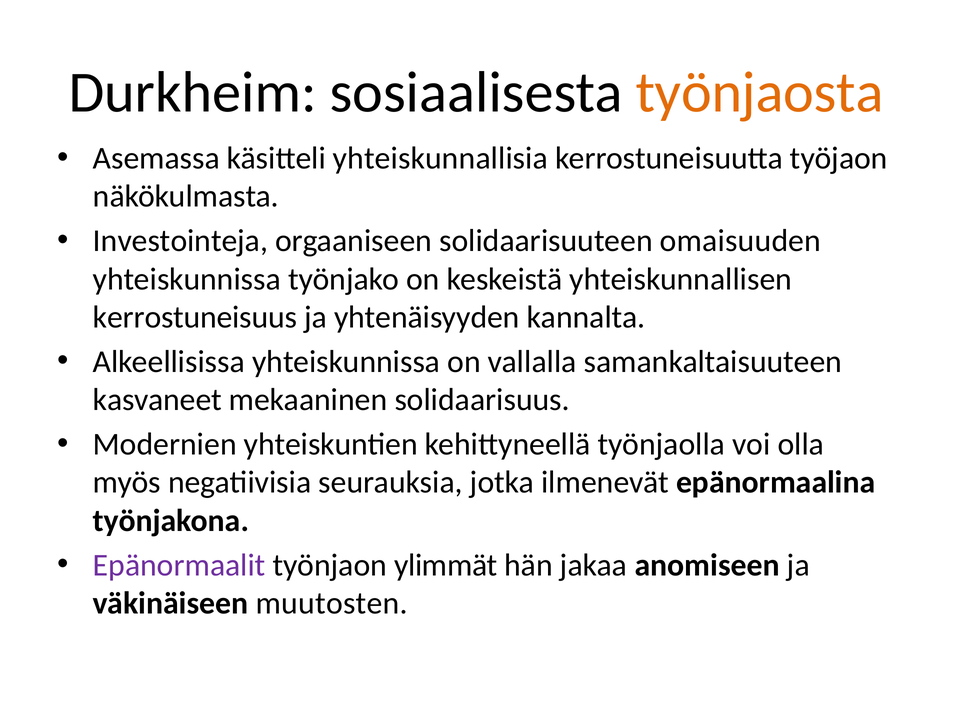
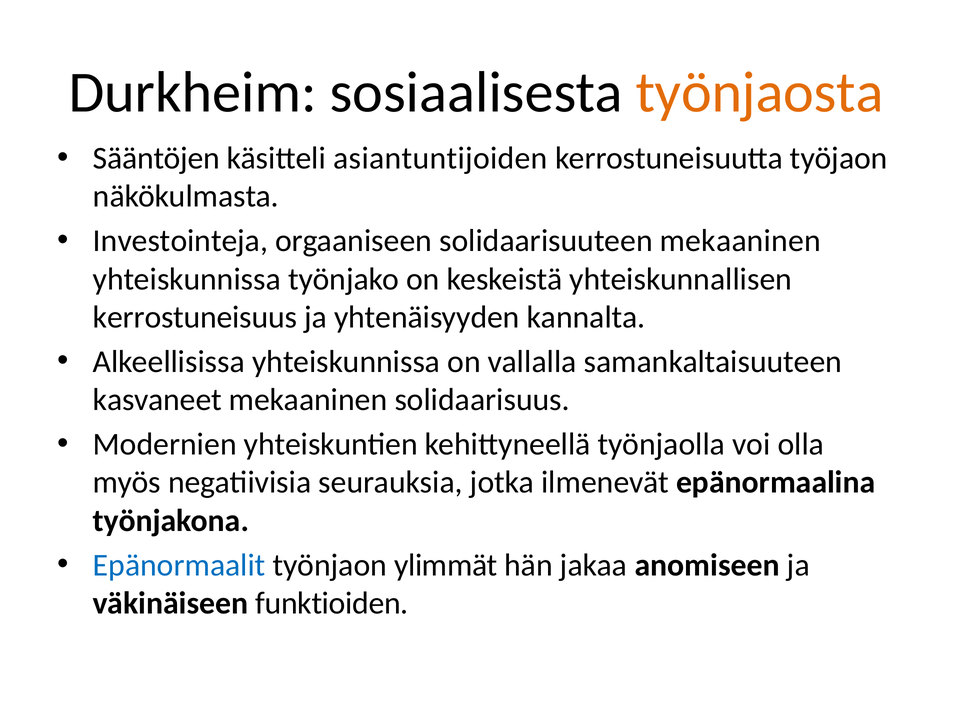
Asemassa: Asemassa -> Sääntöjen (156, 158)
yhteiskunnallisia: yhteiskunnallisia -> asiantuntijoiden (440, 158)
solidaarisuuteen omaisuuden: omaisuuden -> mekaaninen (740, 241)
Epänormaalit colour: purple -> blue (179, 565)
muutosten: muutosten -> funktioiden (332, 603)
